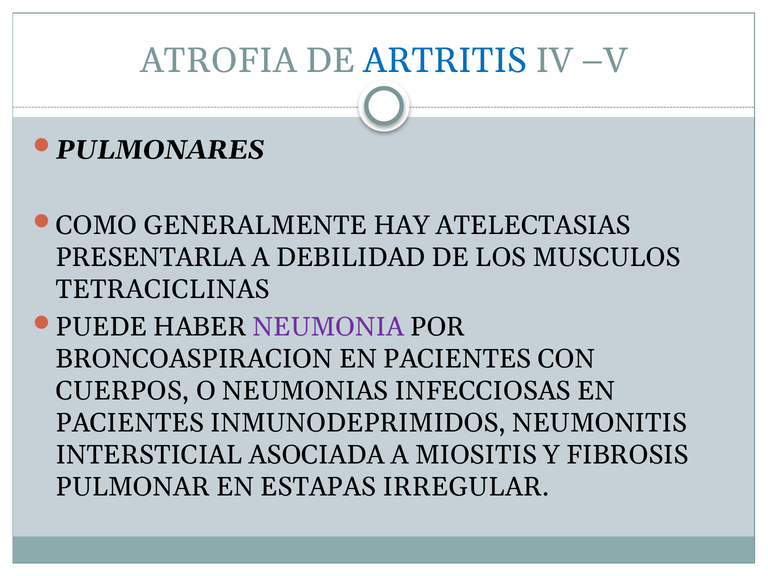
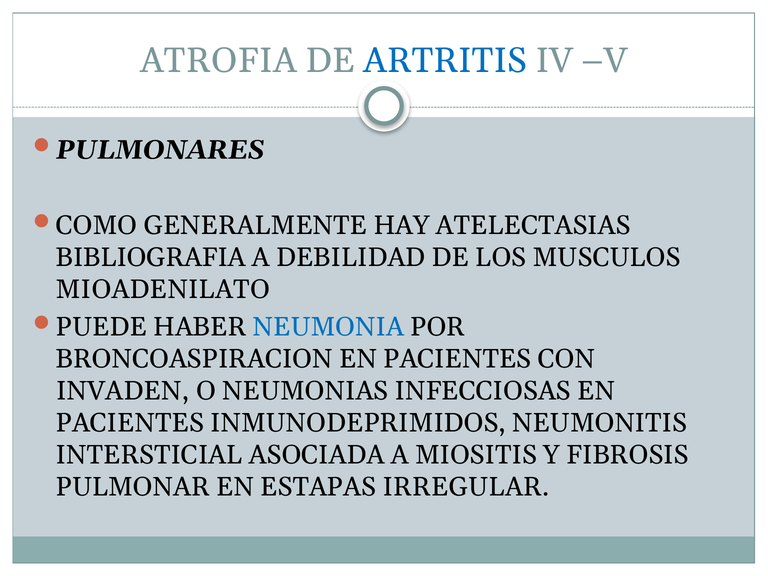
PRESENTARLA: PRESENTARLA -> BIBLIOGRAFIA (151, 257)
TETRACICLINAS: TETRACICLINAS -> MIOADENILATO (163, 289)
NEUMONIA colour: purple -> blue (328, 327)
CUERPOS: CUERPOS -> INVADEN (123, 391)
